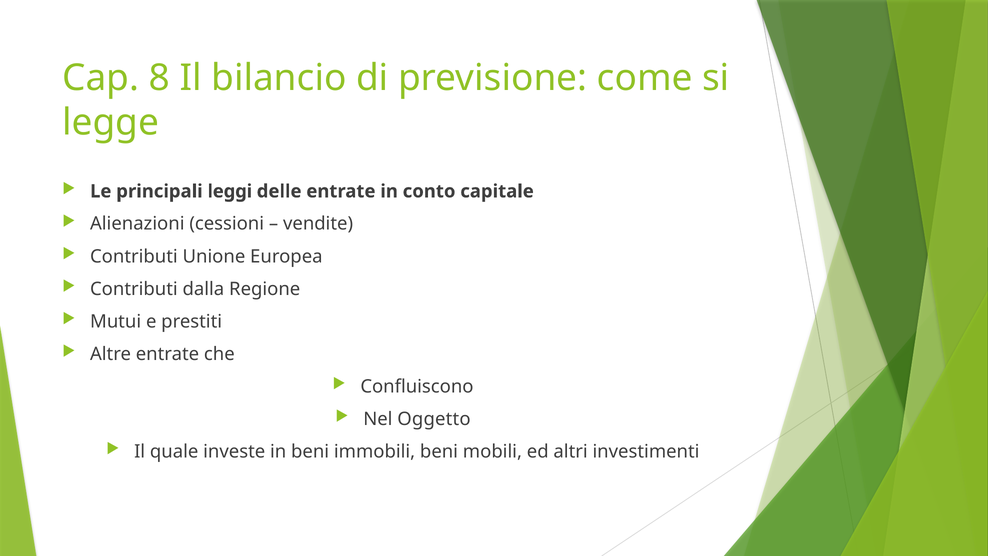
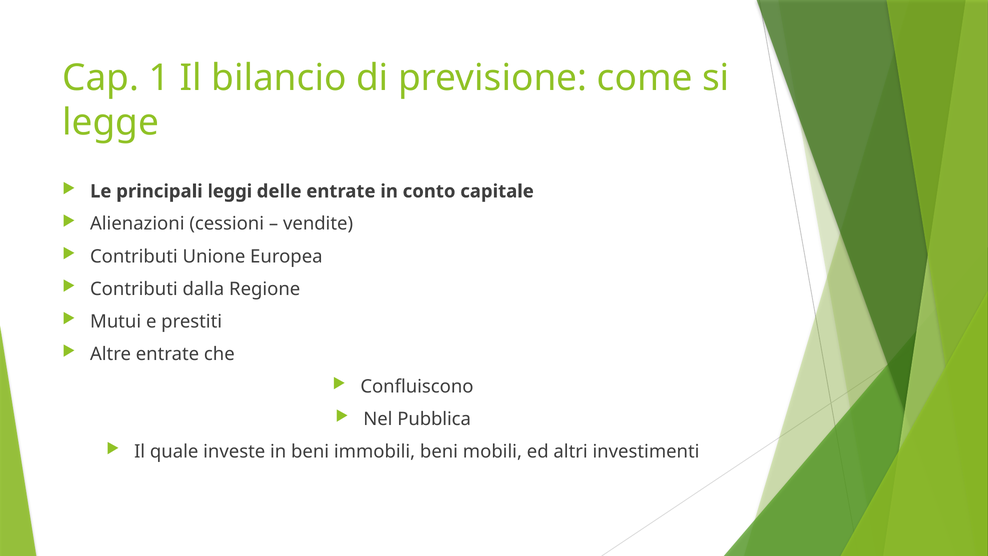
8: 8 -> 1 (159, 78)
Oggetto: Oggetto -> Pubblica (434, 419)
